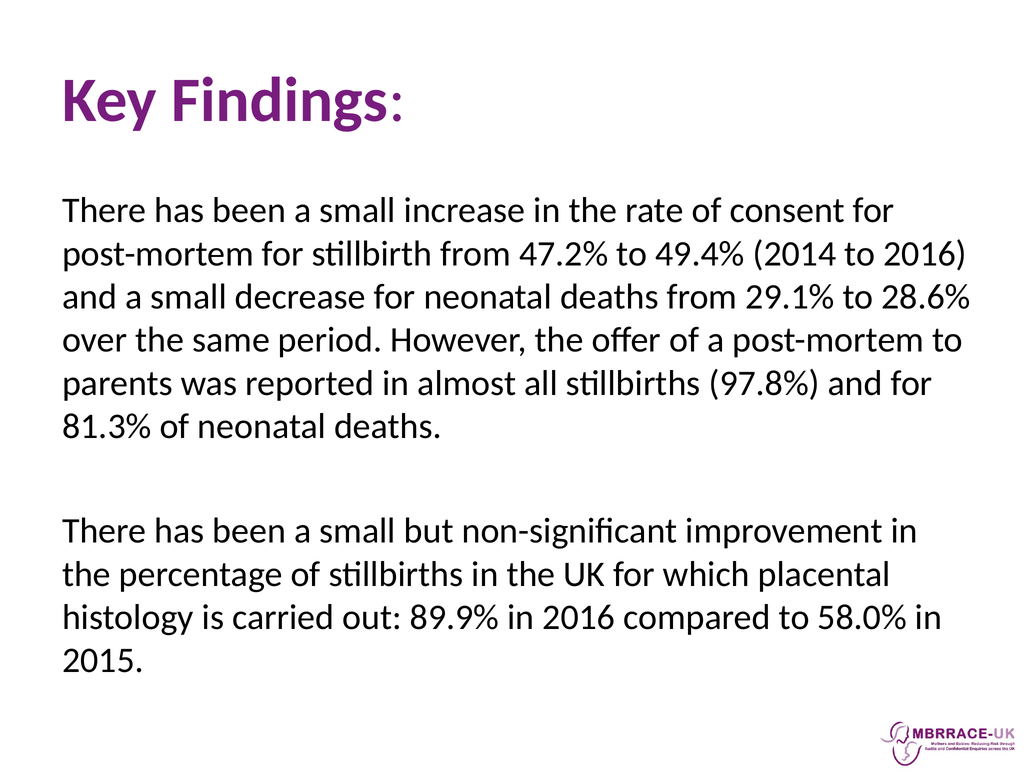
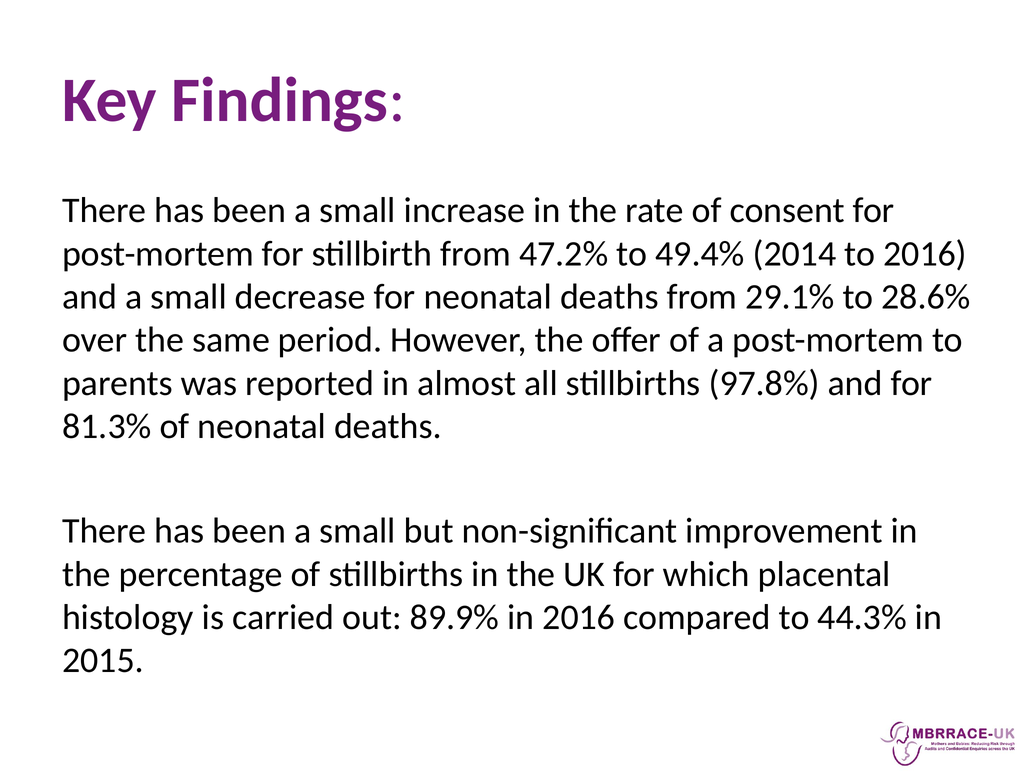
58.0%: 58.0% -> 44.3% (862, 617)
